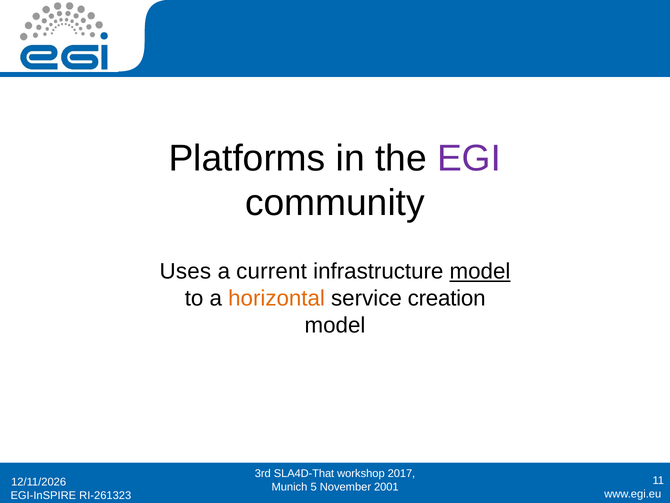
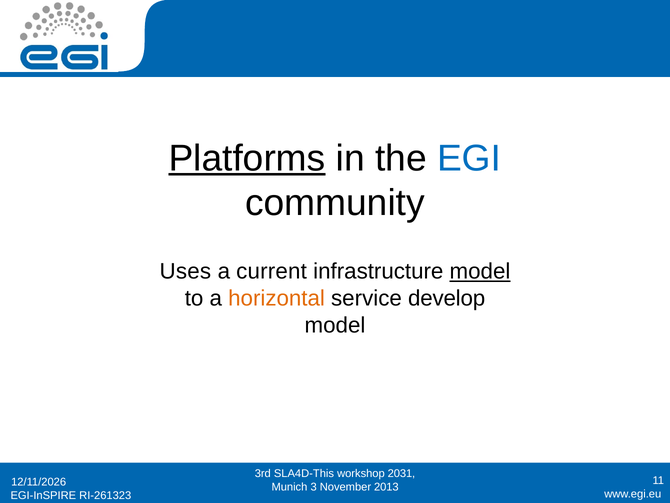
Platforms underline: none -> present (247, 158)
EGI colour: purple -> blue (469, 158)
creation: creation -> develop (447, 298)
SLA4D-That: SLA4D-That -> SLA4D-This (304, 473)
2017: 2017 -> 2031 (401, 473)
5: 5 -> 3 (314, 487)
2001: 2001 -> 2013 (386, 487)
